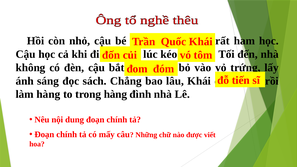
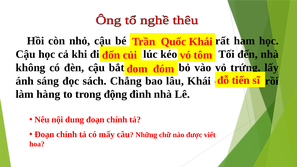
trong hàng: hàng -> động (115, 94)
